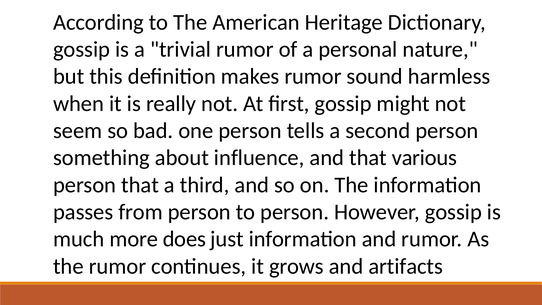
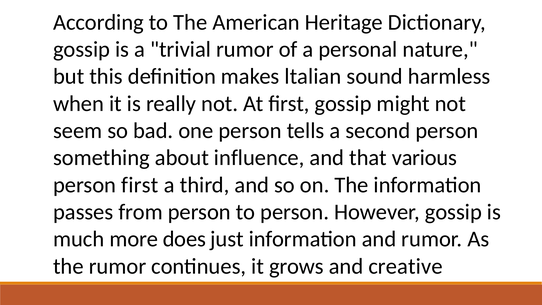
makes rumor: rumor -> ltalian (313, 76)
person that: that -> first (140, 185)
artifacts: artifacts -> creative (406, 266)
